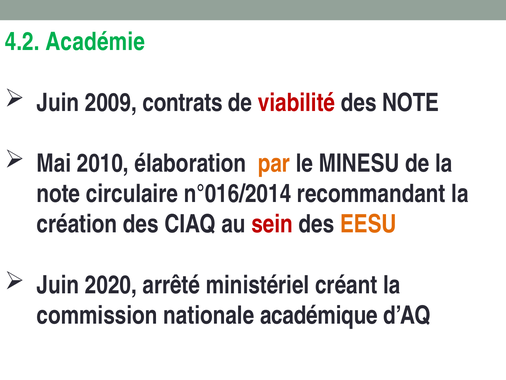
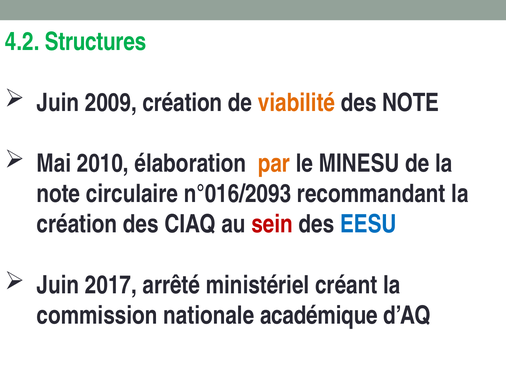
Académie: Académie -> Structures (96, 42)
2009 contrats: contrats -> création (182, 103)
viabilité colour: red -> orange (296, 103)
n°016/2014: n°016/2014 -> n°016/2093 (238, 194)
EESU colour: orange -> blue (368, 224)
2020: 2020 -> 2017 (111, 285)
